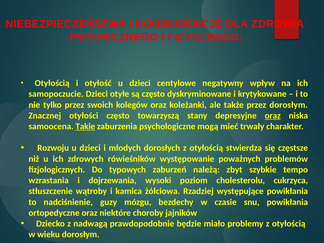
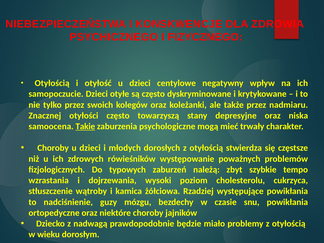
przez dorosłym: dorosłym -> nadmiaru (289, 105)
oraz underline: present -> none (273, 116)
Rozwoju: Rozwoju -> Choroby (53, 148)
